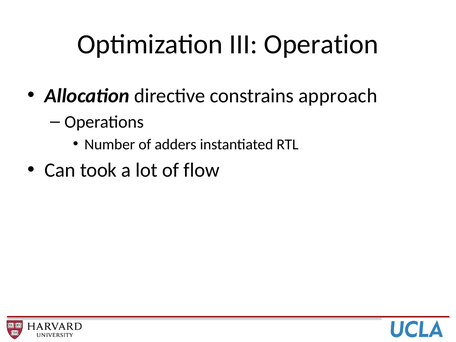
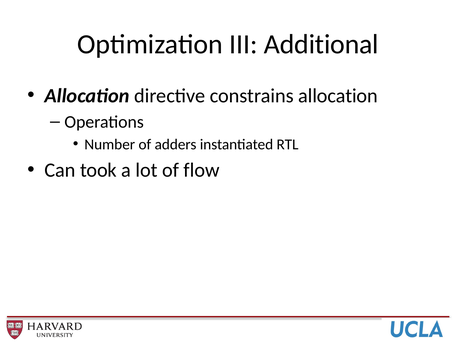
Operation: Operation -> Additional (321, 44)
constrains approach: approach -> allocation (338, 96)
